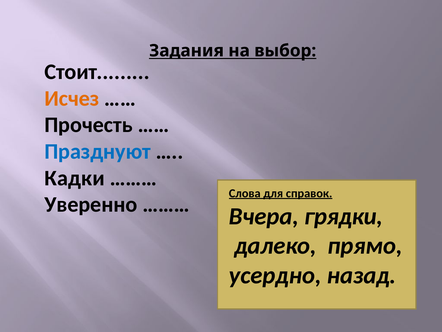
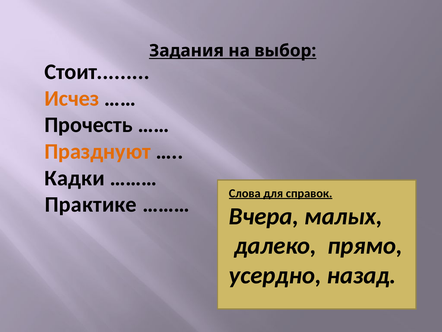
Празднуют colour: blue -> orange (98, 151)
Уверенно: Уверенно -> Практике (91, 204)
грядки: грядки -> малых (343, 216)
